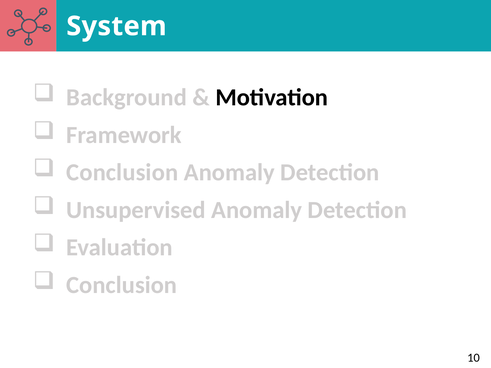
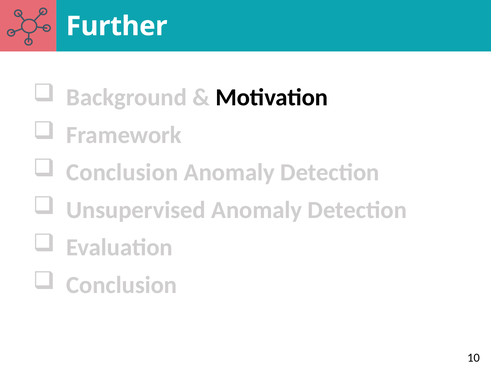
System: System -> Further (117, 26)
